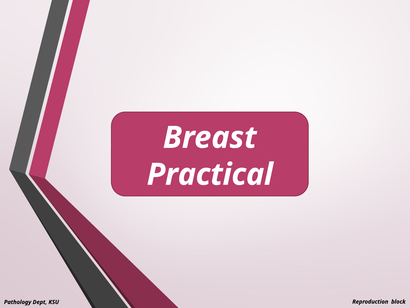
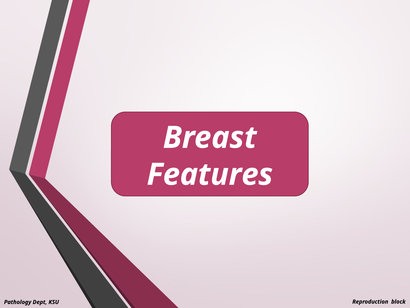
Practical: Practical -> Features (210, 174)
